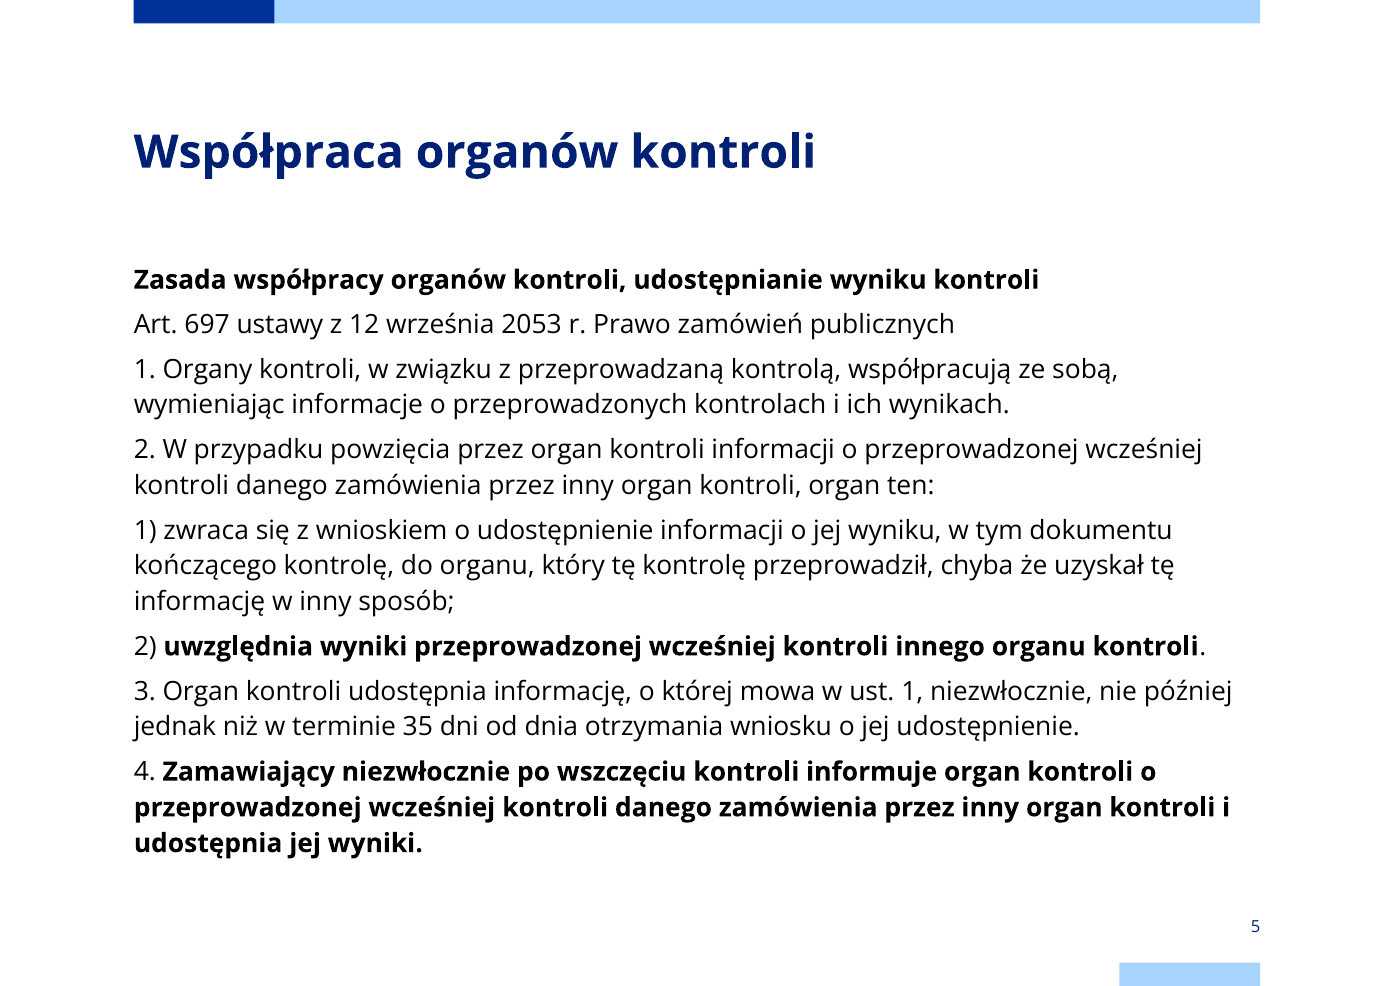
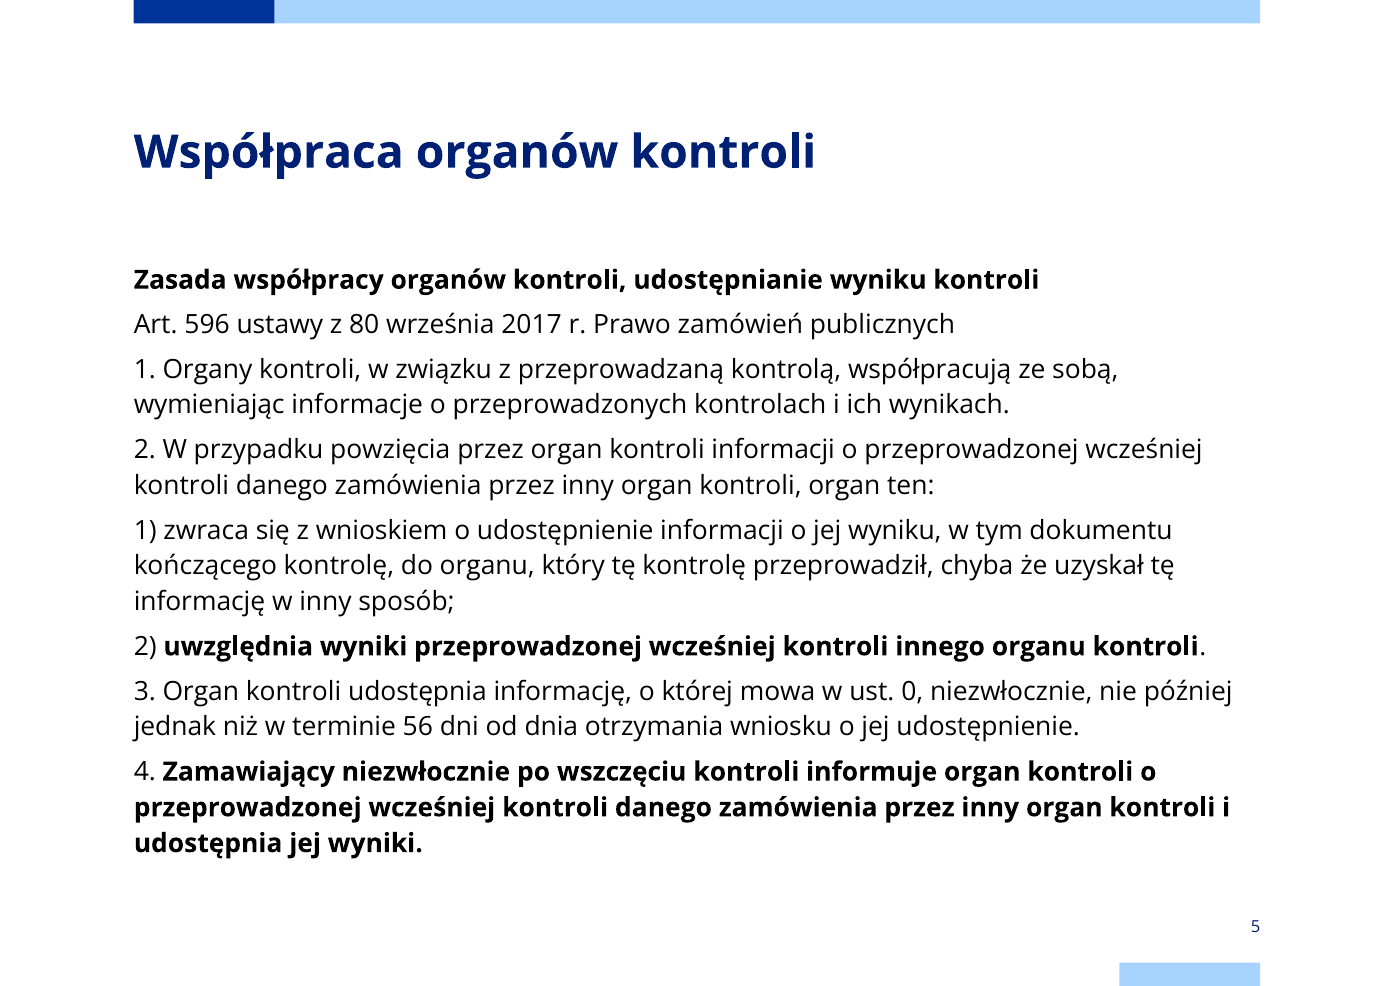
697: 697 -> 596 (207, 325)
12: 12 -> 80 (364, 325)
2053: 2053 -> 2017 (532, 325)
ust 1: 1 -> 0 (912, 691)
35: 35 -> 56 (418, 727)
